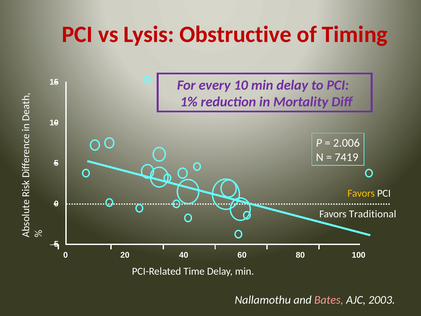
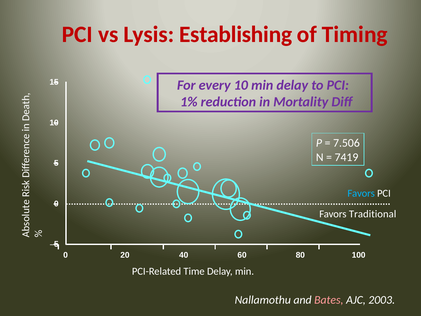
Obstructive: Obstructive -> Establishing (236, 35)
2.006: 2.006 -> 7.506 (346, 143)
Favors colour: yellow -> light blue (361, 193)
